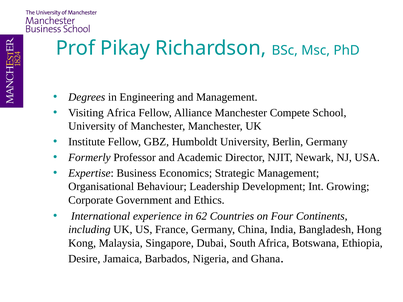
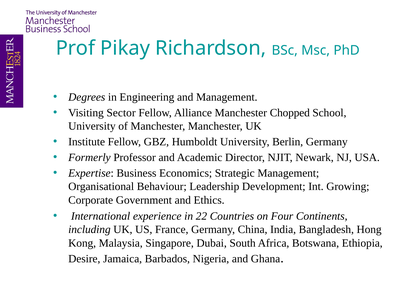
Visiting Africa: Africa -> Sector (121, 113)
Compete: Compete -> Chopped (290, 113)
62: 62 -> 22 (201, 216)
